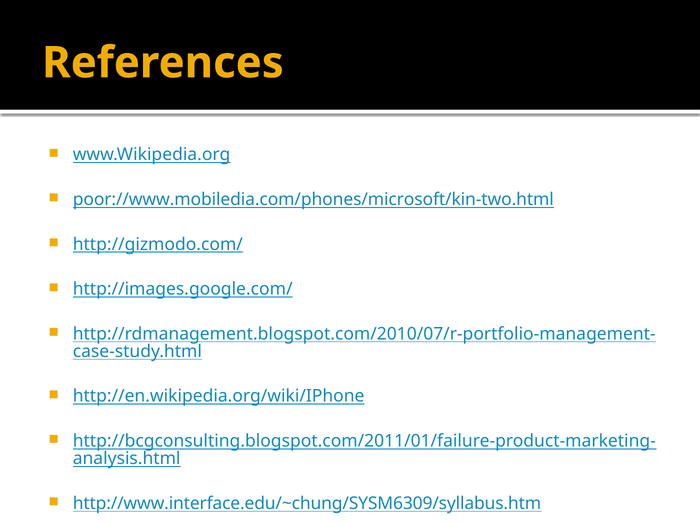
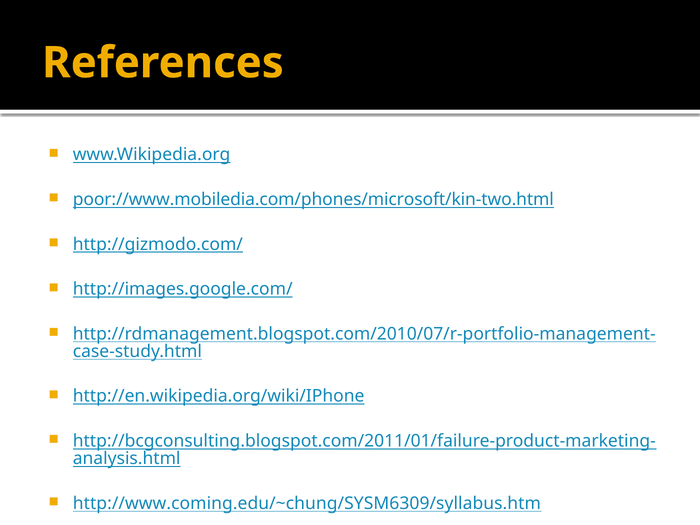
http://www.interface.edu/~chung/SYSM6309/syllabus.htm: http://www.interface.edu/~chung/SYSM6309/syllabus.htm -> http://www.coming.edu/~chung/SYSM6309/syllabus.htm (307, 503)
